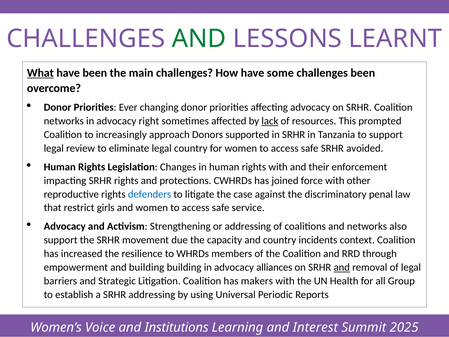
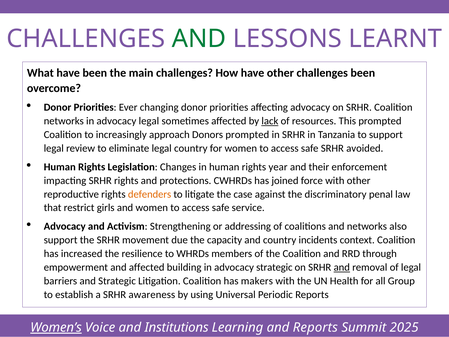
What underline: present -> none (40, 73)
have some: some -> other (280, 73)
advocacy right: right -> legal (149, 121)
Donors supported: supported -> prompted (247, 135)
rights with: with -> year (278, 167)
defenders colour: blue -> orange (150, 194)
and building: building -> affected (147, 267)
advocacy alliances: alliances -> strategic (274, 267)
SRHR addressing: addressing -> awareness (152, 294)
Women’s underline: none -> present (56, 327)
and Interest: Interest -> Reports (315, 327)
